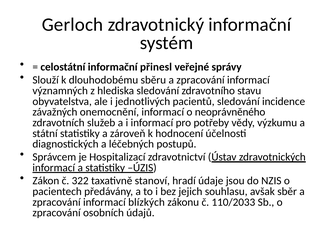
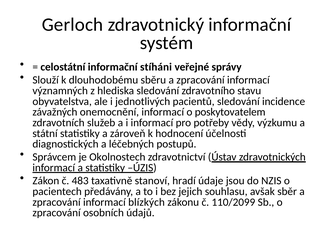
přinesl: přinesl -> stíháni (156, 67)
neoprávněného: neoprávněného -> poskytovatelem (230, 112)
Hospitalizací: Hospitalizací -> Okolnostech (117, 157)
322: 322 -> 483 (80, 181)
110/2033: 110/2033 -> 110/2099 (233, 202)
